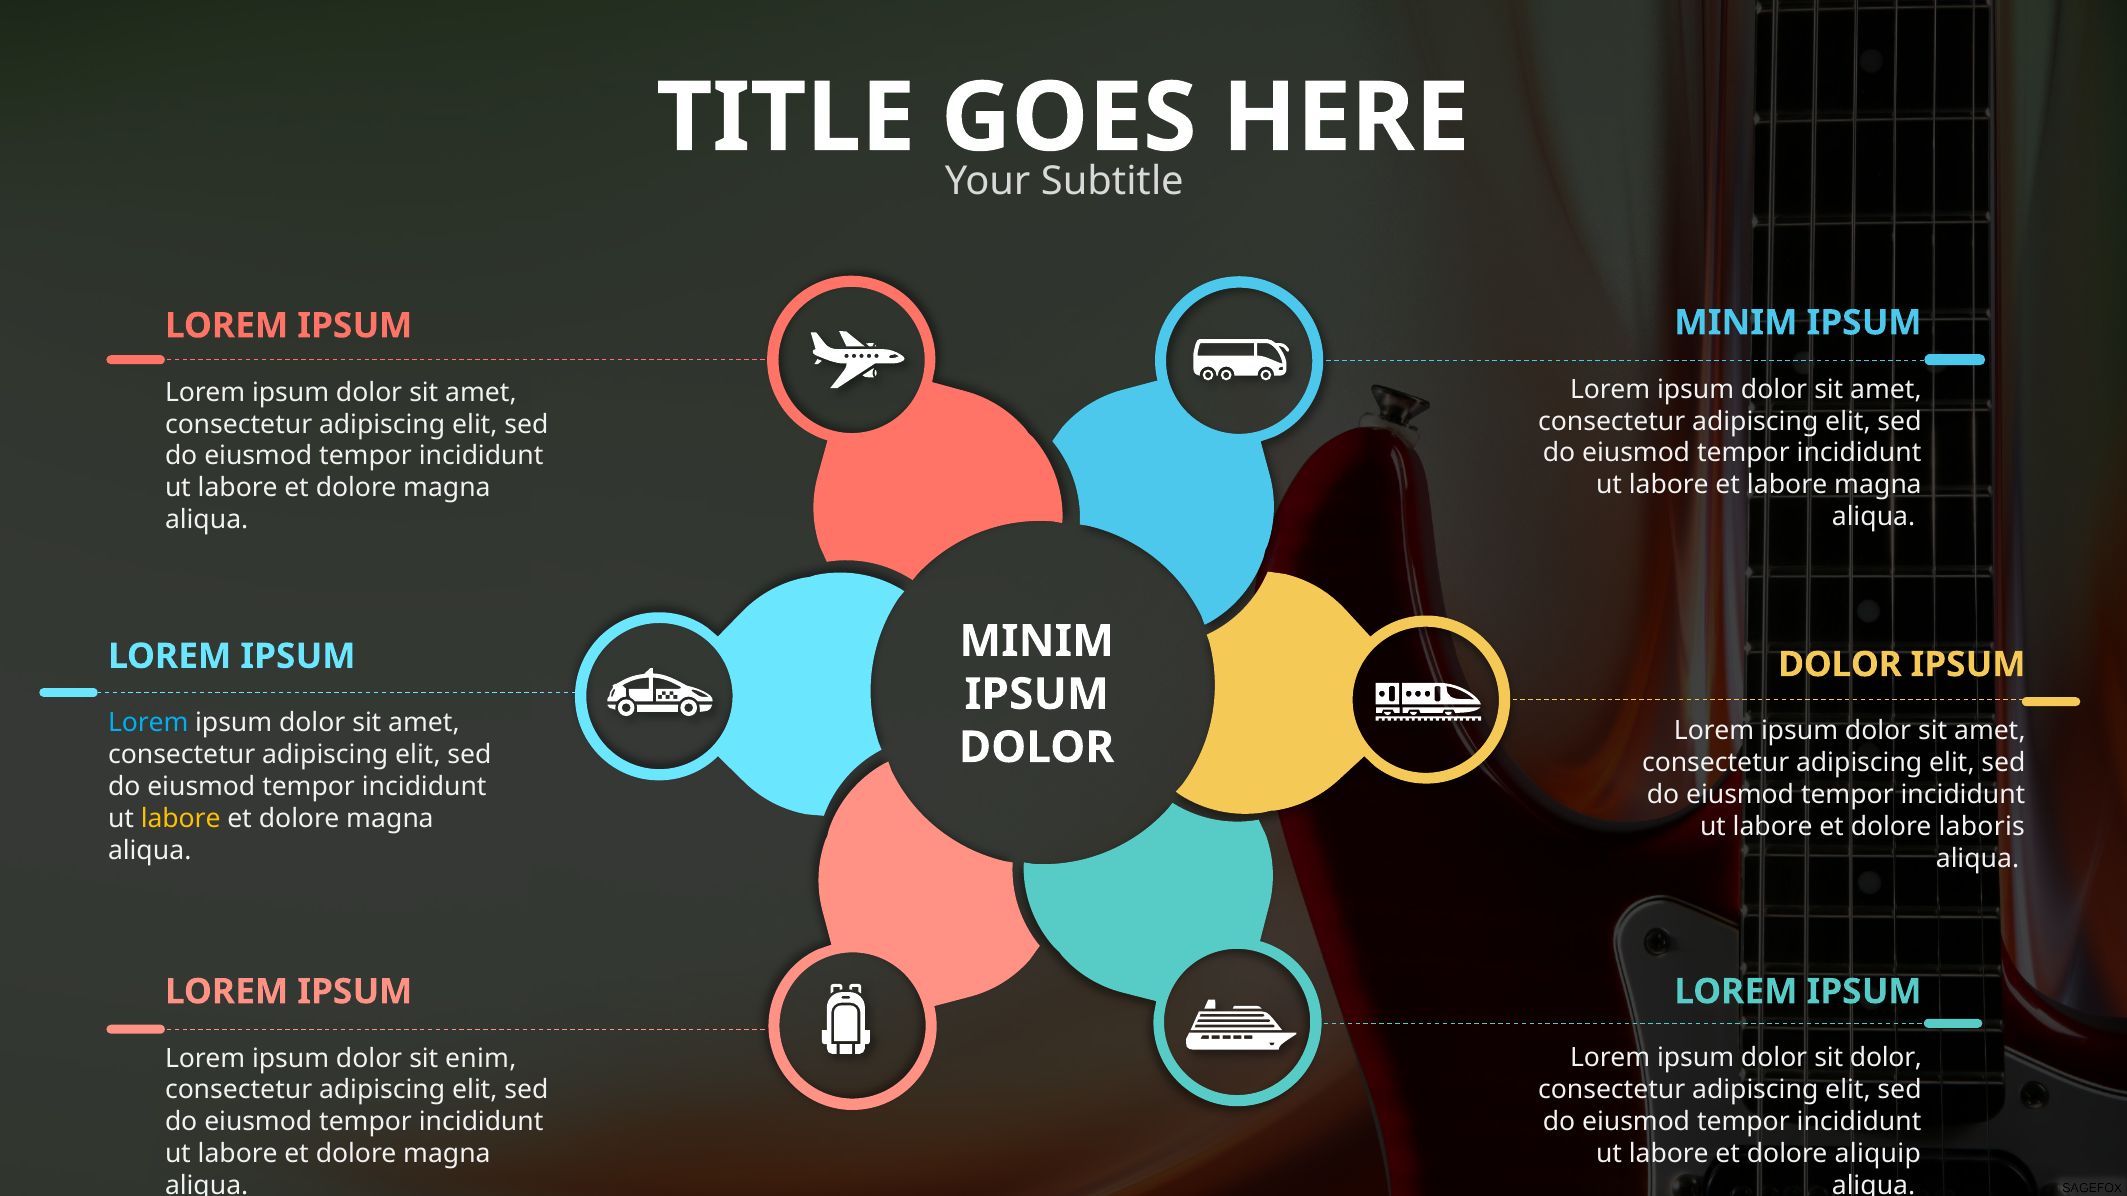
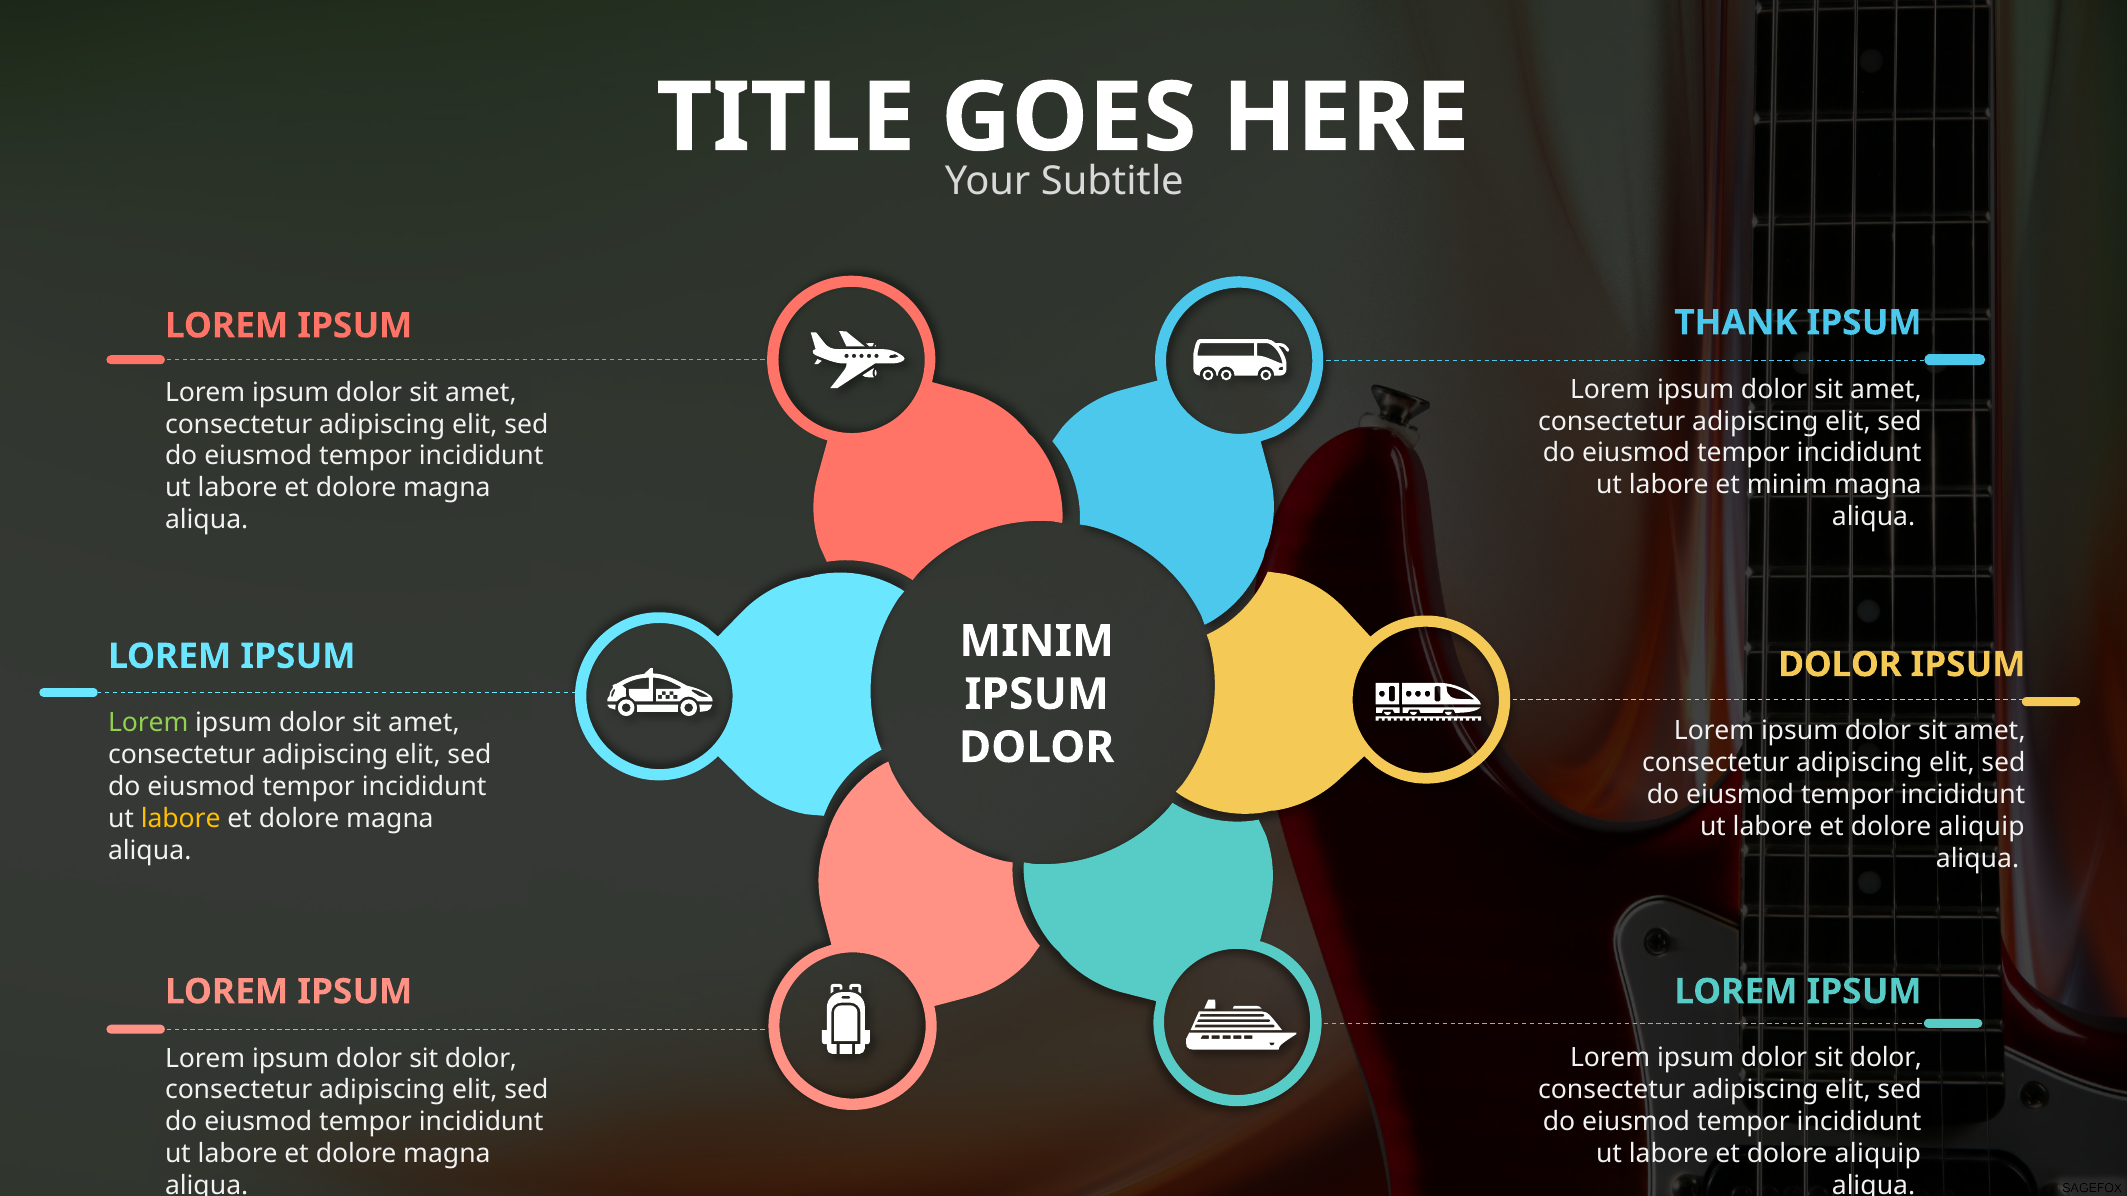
MINIM: MINIM -> THANK (1736, 323)
et labore: labore -> minim (1787, 485)
Lorem colour: light blue -> light green (148, 723)
laboris: laboris -> aliquip (1982, 827)
enim: enim -> dolor (481, 1059)
